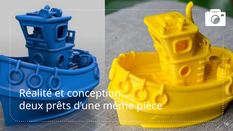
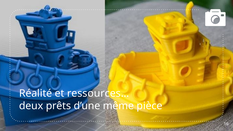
conception…: conception… -> ressources… (98, 93)
